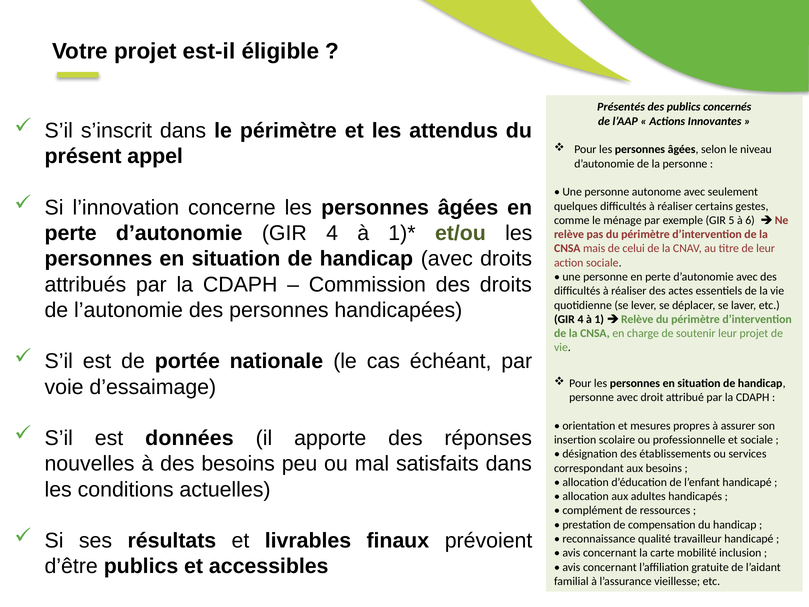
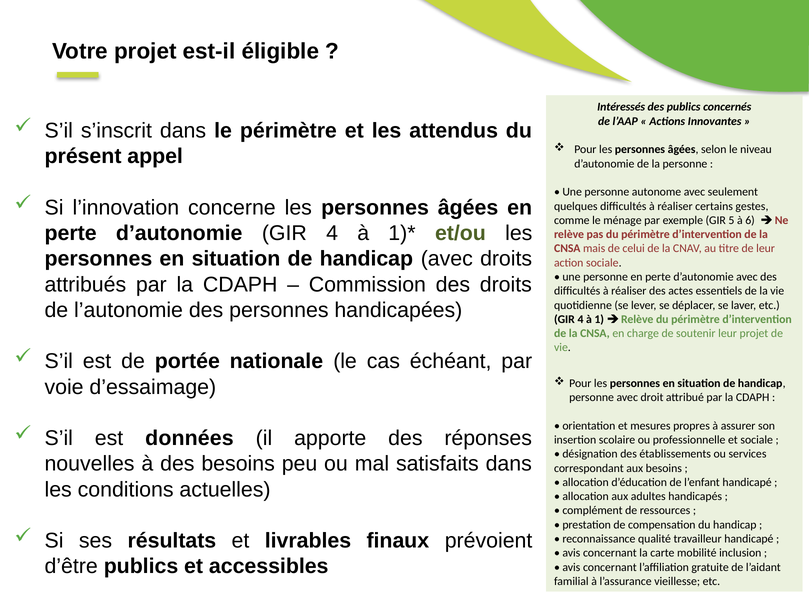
Présentés: Présentés -> Intéressés (621, 107)
